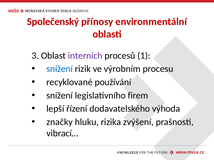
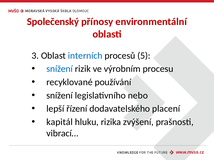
interních colour: purple -> blue (85, 56)
1: 1 -> 5 (144, 56)
firem: firem -> nebo (138, 96)
výhoda: výhoda -> placení (166, 109)
značky: značky -> kapitál (60, 122)
